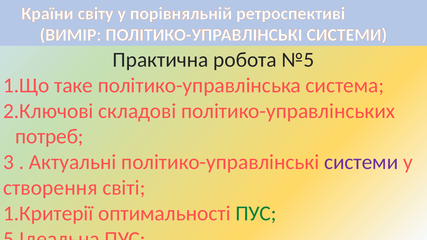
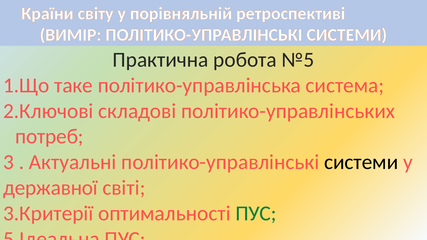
системи colour: purple -> black (361, 162)
створення: створення -> державної (50, 188)
1.Критерії: 1.Критерії -> 3.Критерії (48, 214)
